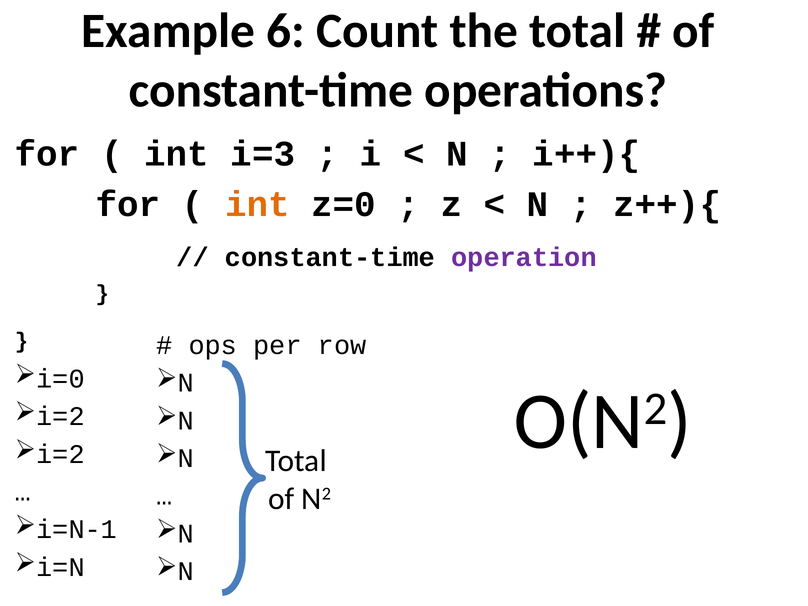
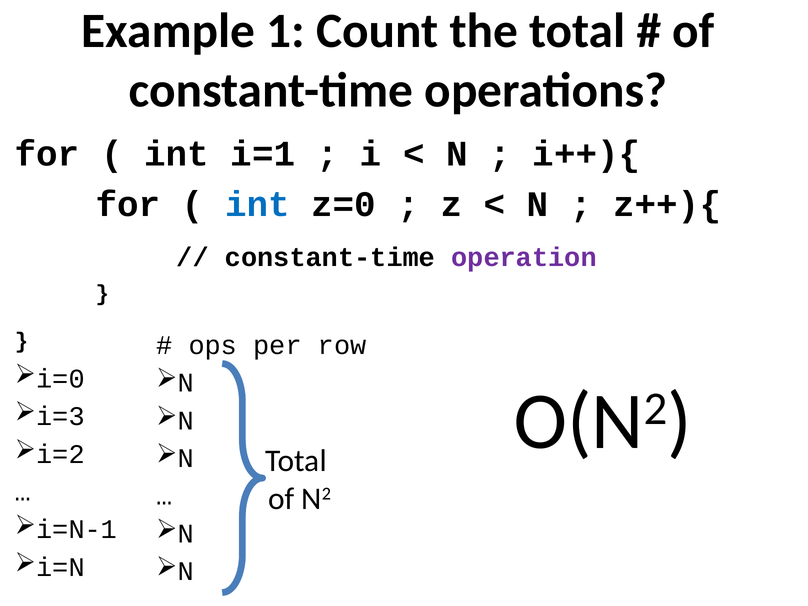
6: 6 -> 1 (286, 31)
i=3: i=3 -> i=1 (263, 154)
int colour: orange -> blue (257, 204)
i=2: i=2 -> i=3 (60, 416)
